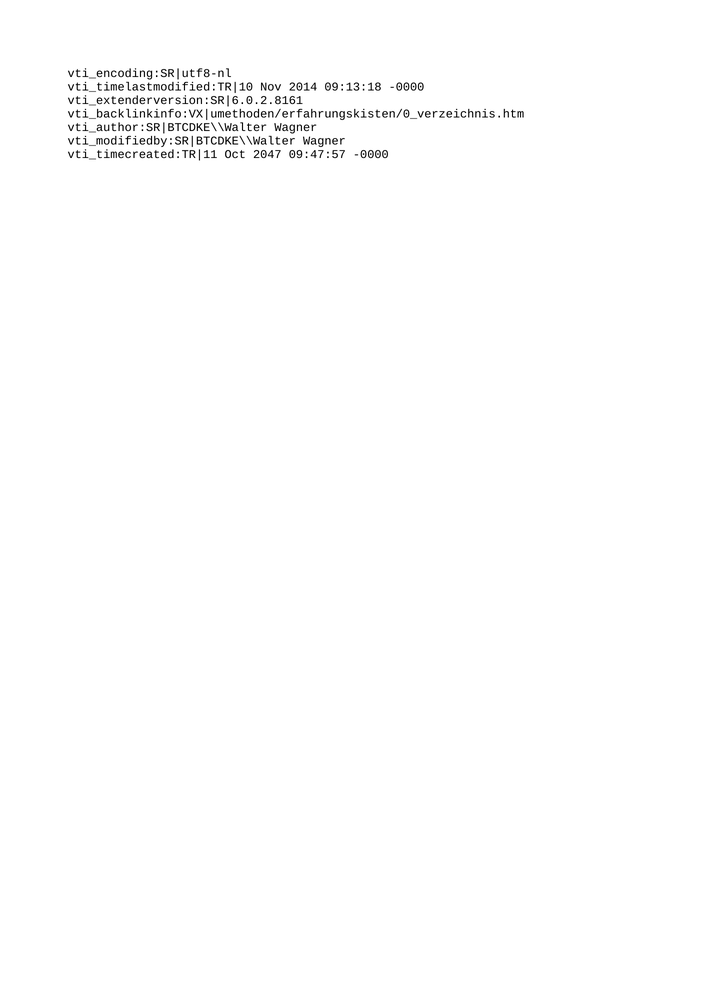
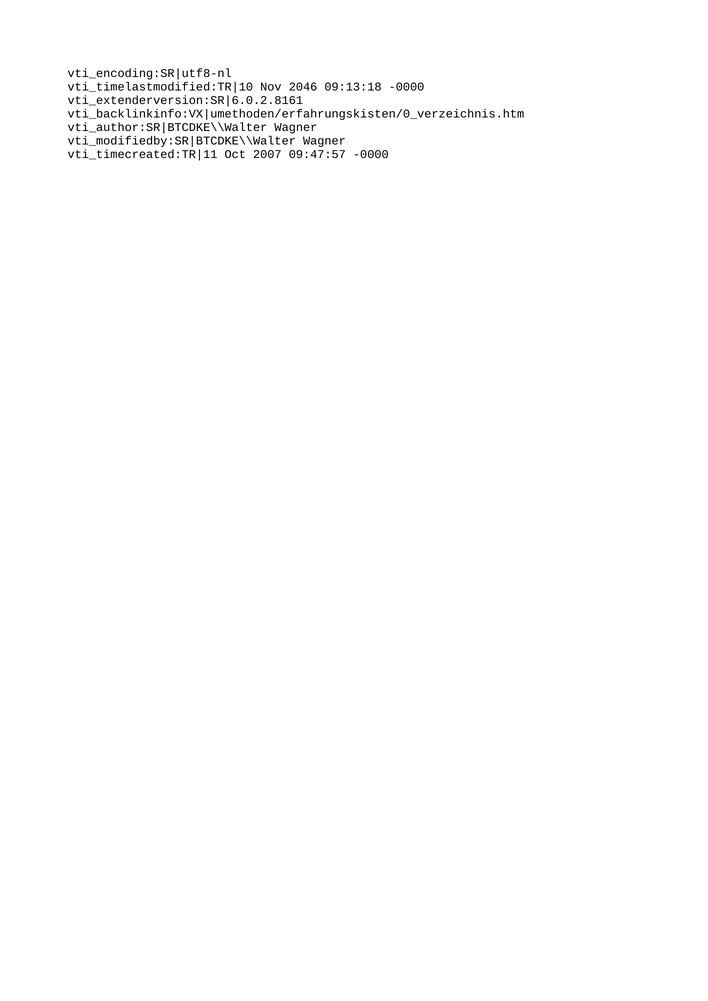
2014: 2014 -> 2046 (303, 87)
2047: 2047 -> 2007 (267, 154)
